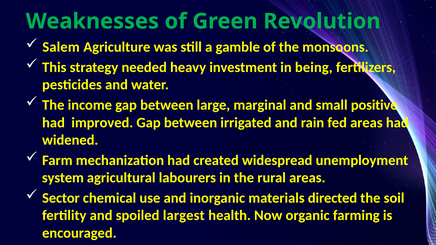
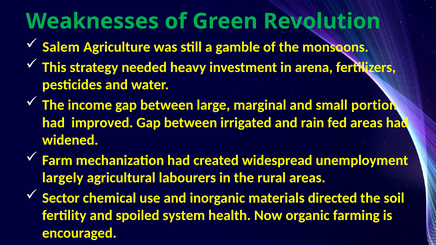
being: being -> arena (314, 68)
positive: positive -> portion (374, 105)
system: system -> largely (63, 178)
largest: largest -> system (184, 216)
